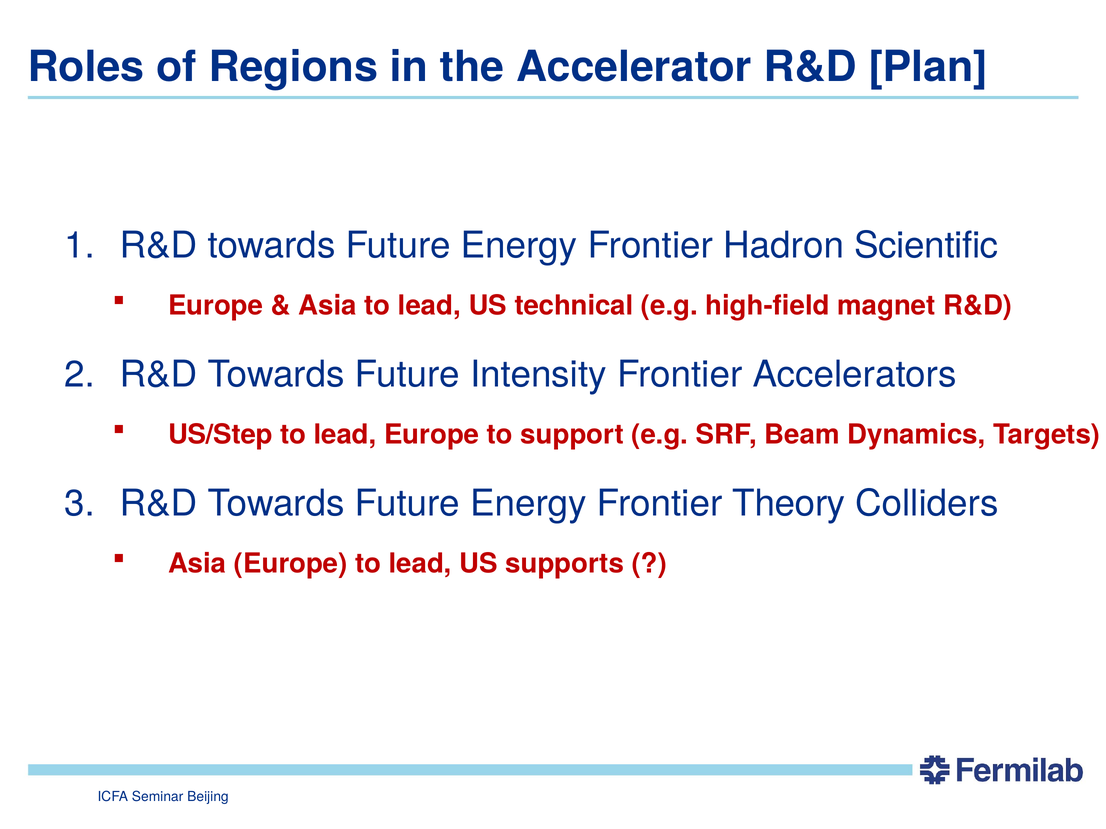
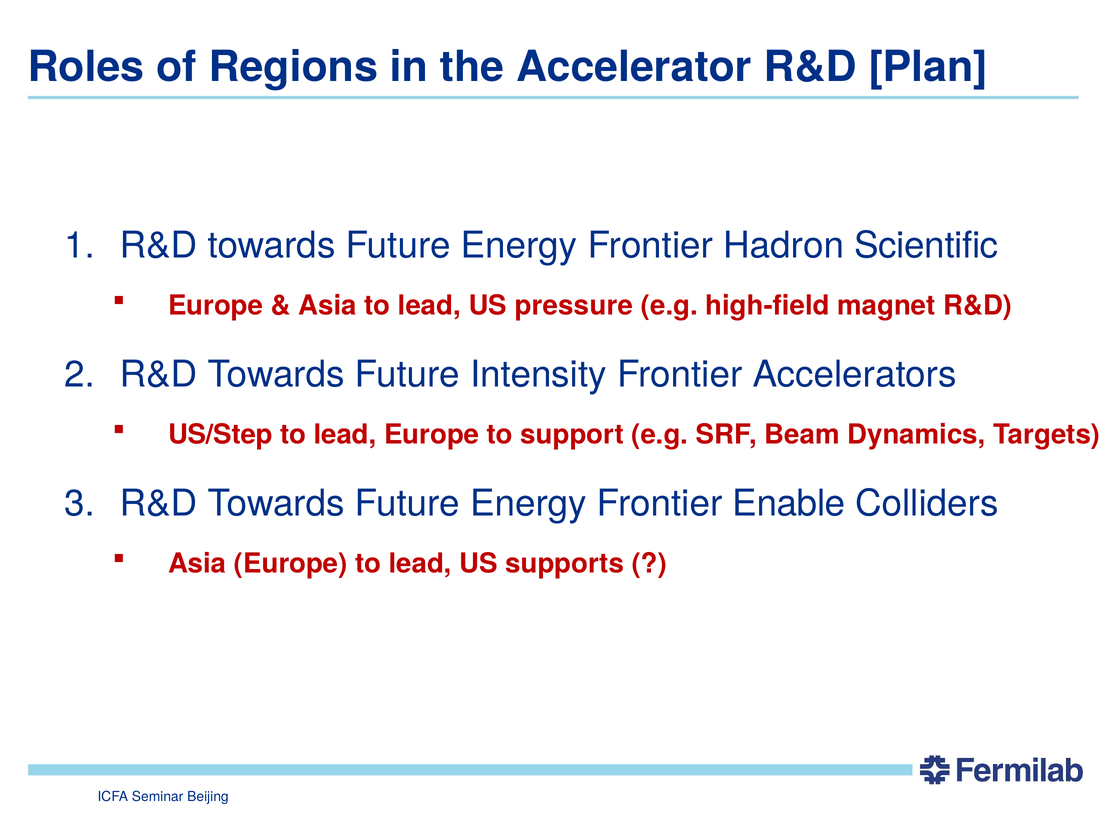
technical: technical -> pressure (574, 306)
Theory: Theory -> Enable (789, 504)
